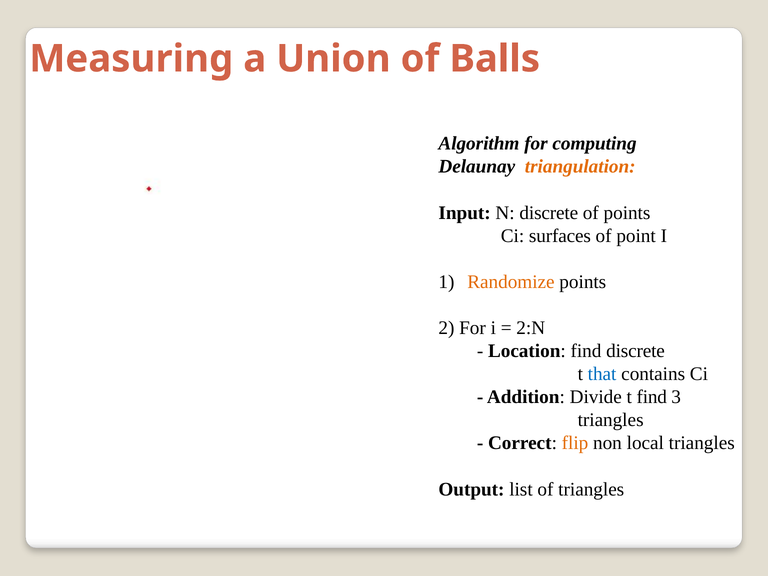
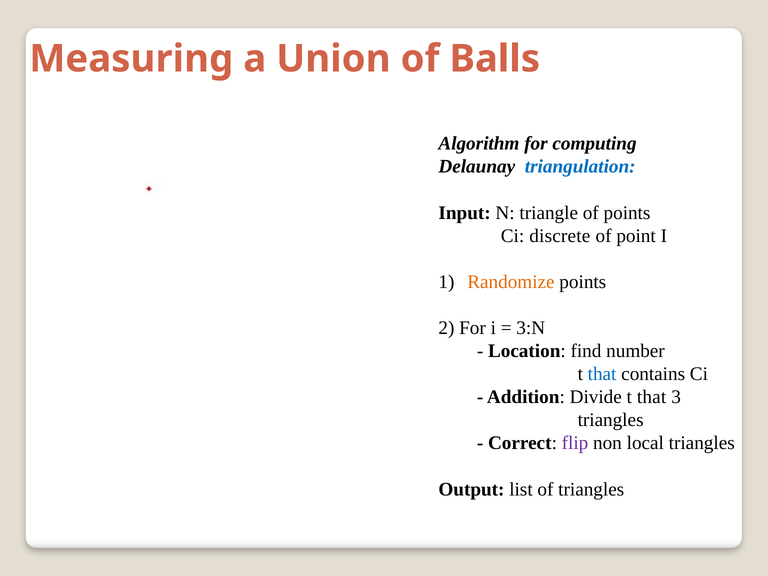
triangulation colour: orange -> blue (580, 167)
N discrete: discrete -> triangle (549, 213)
surfaces: surfaces -> discrete (560, 236)
2:N: 2:N -> 3:N (531, 328)
find discrete: discrete -> number (635, 351)
Divide t find: find -> that (652, 397)
flip colour: orange -> purple (575, 443)
